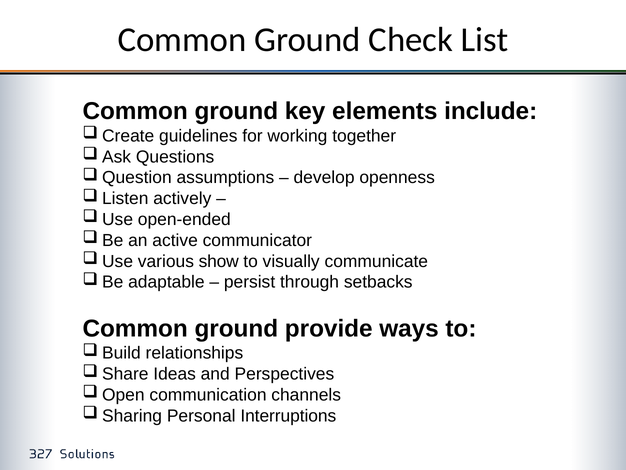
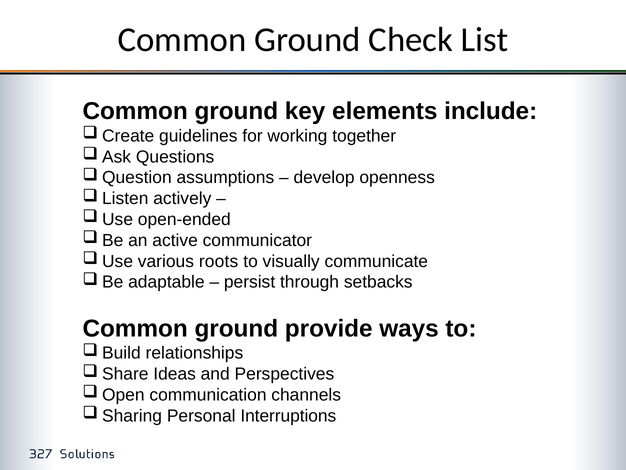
show: show -> roots (219, 261)
